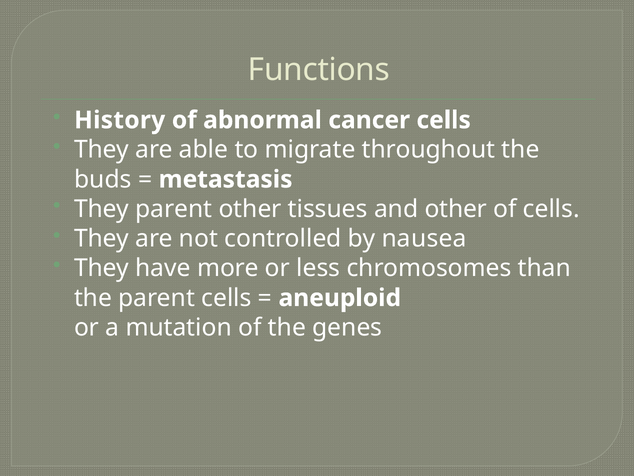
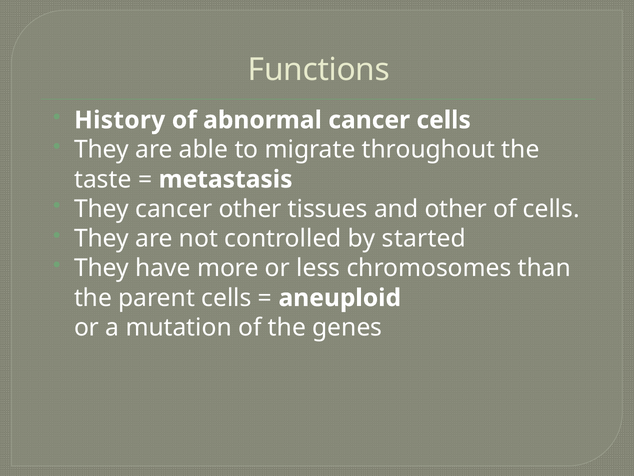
buds: buds -> taste (103, 179)
They parent: parent -> cancer (174, 209)
nausea: nausea -> started (424, 238)
